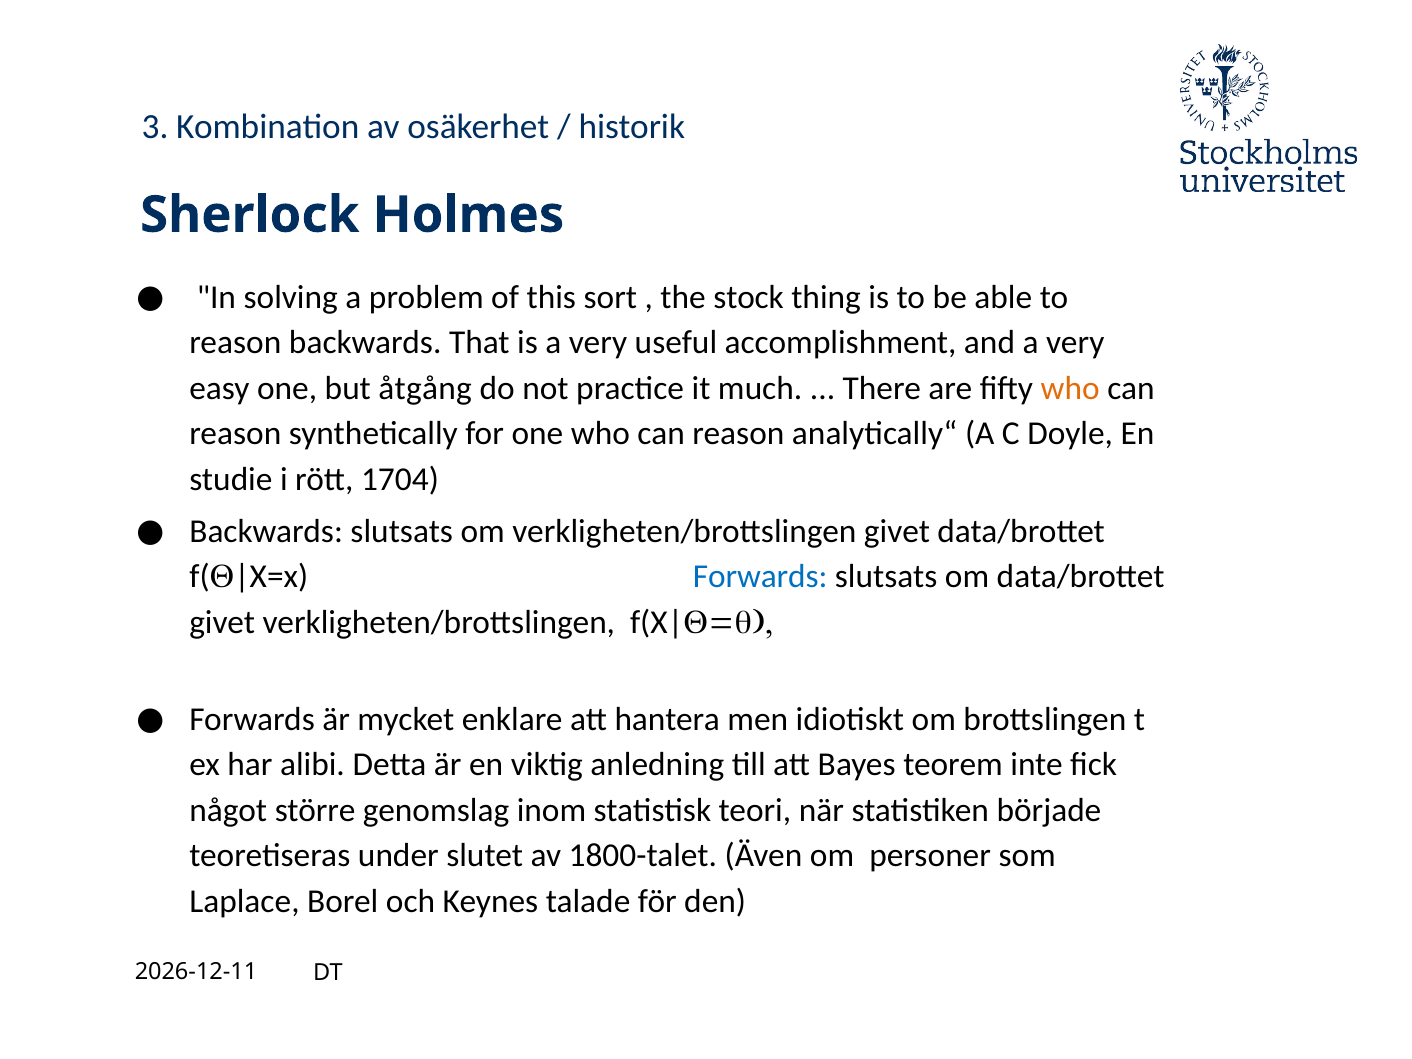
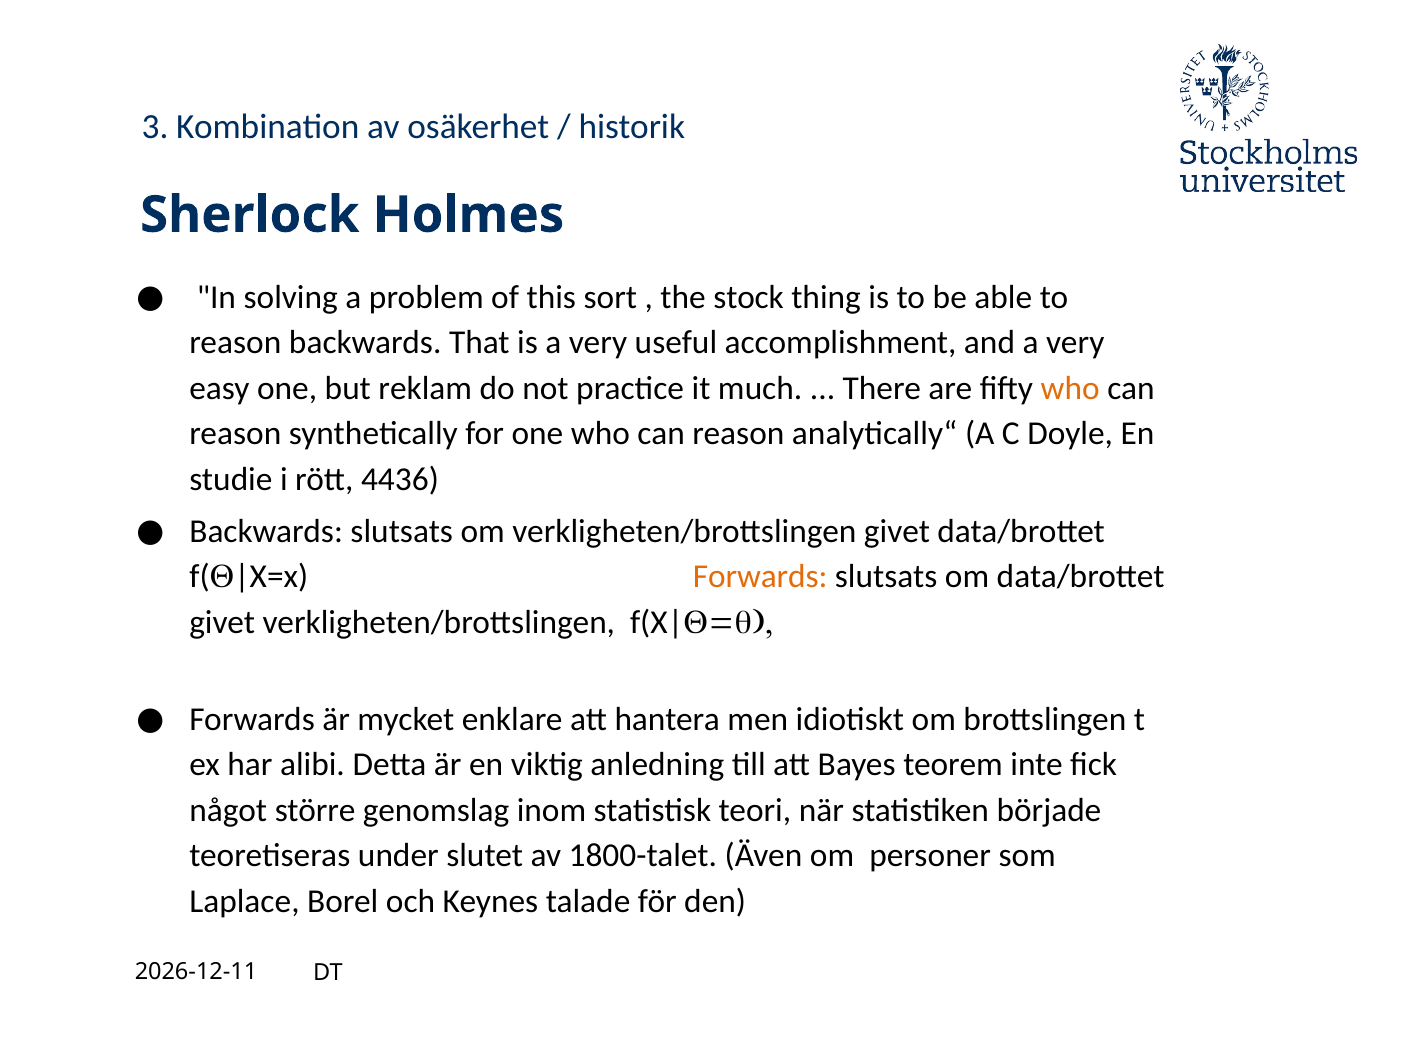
åtgång: åtgång -> reklam (425, 388)
1704: 1704 -> 4436 (400, 479)
Forwards colour: blue -> orange (760, 577)
